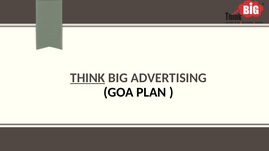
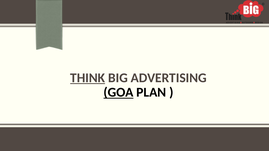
GOA underline: none -> present (118, 93)
